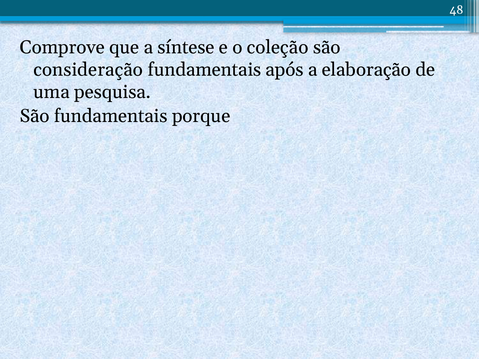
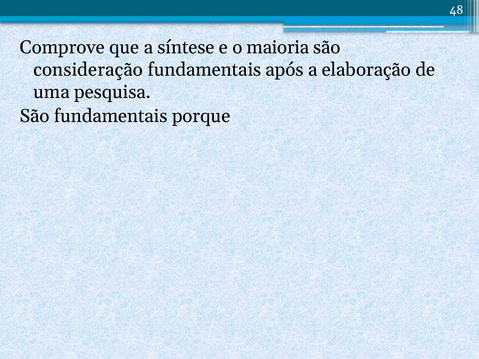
coleção: coleção -> maioria (278, 47)
